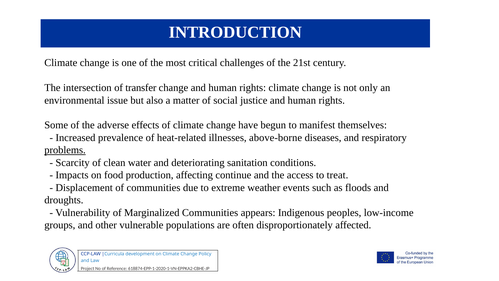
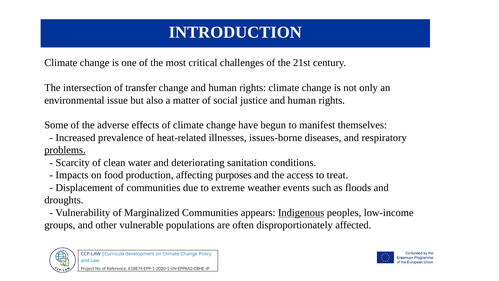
above-borne: above-borne -> issues-borne (276, 138)
continue: continue -> purposes (233, 175)
Indigenous underline: none -> present (301, 212)
